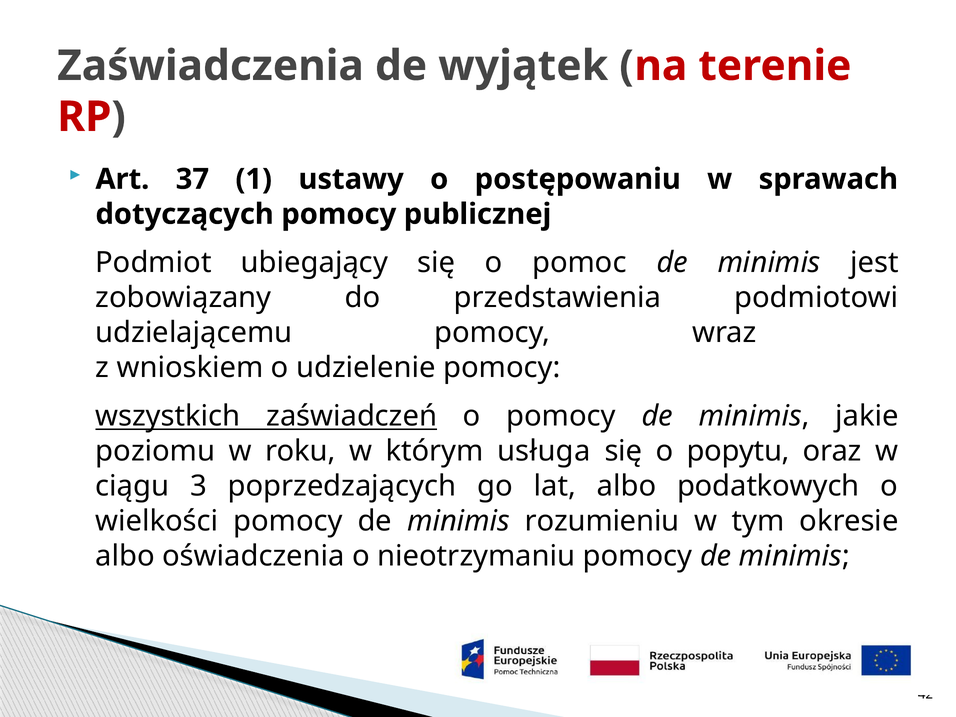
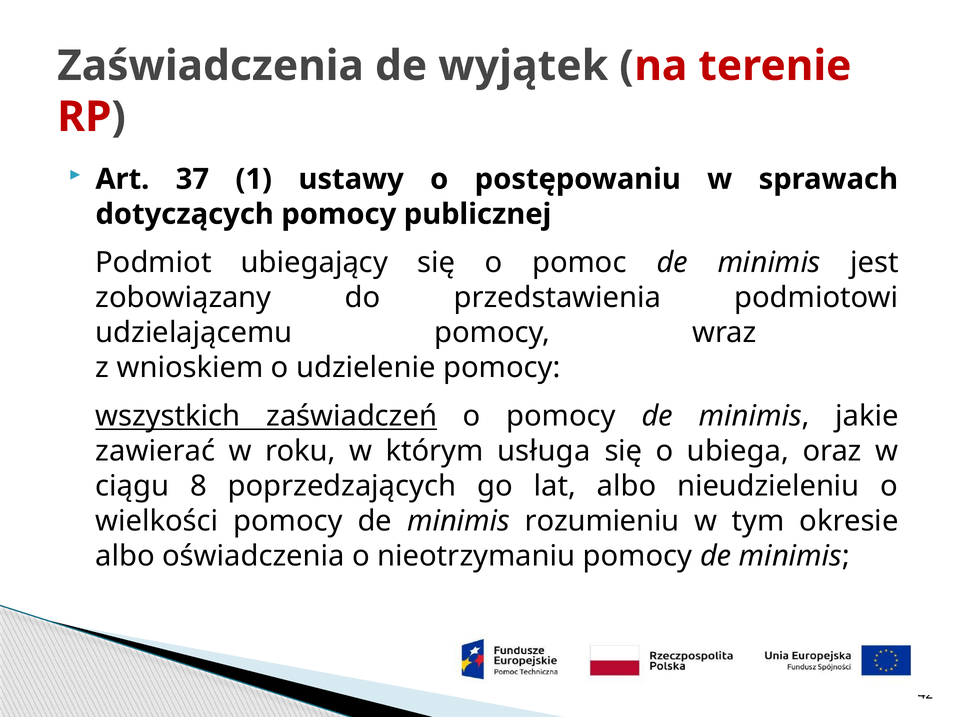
poziomu: poziomu -> zawierać (155, 451)
popytu: popytu -> ubiega (738, 451)
3: 3 -> 8 (198, 486)
podatkowych: podatkowych -> nieudzieleniu (768, 486)
